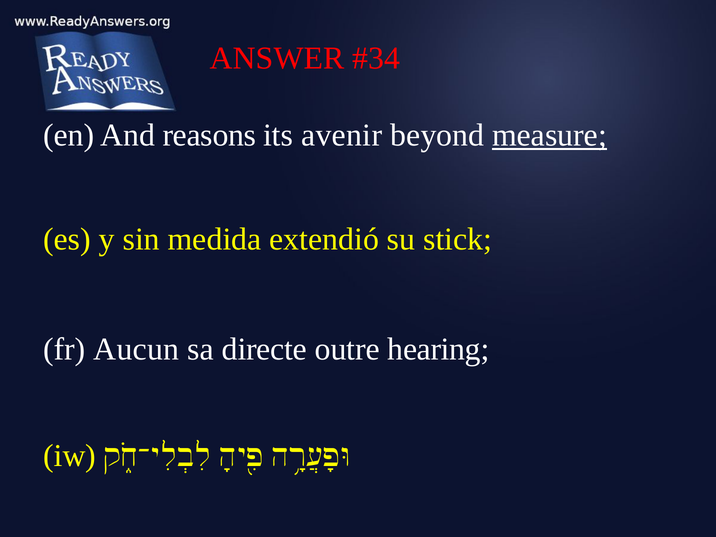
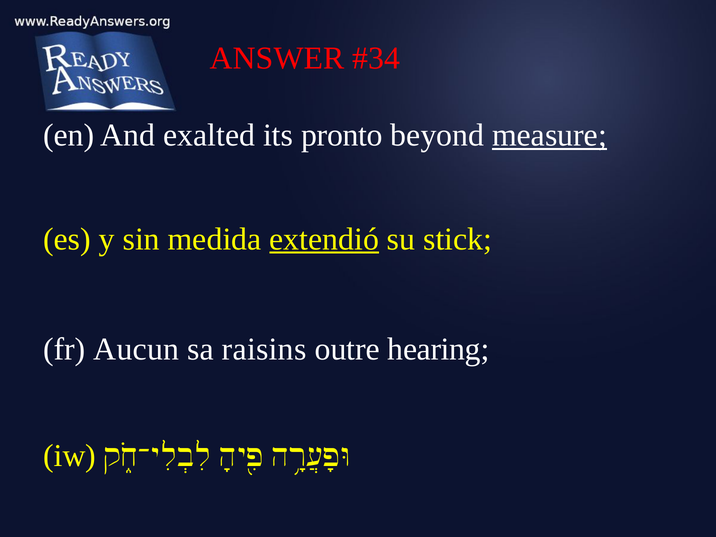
reasons: reasons -> exalted (209, 135)
avenir: avenir -> pronto (342, 135)
extendió underline: none -> present (324, 239)
directe: directe -> raisins (264, 349)
